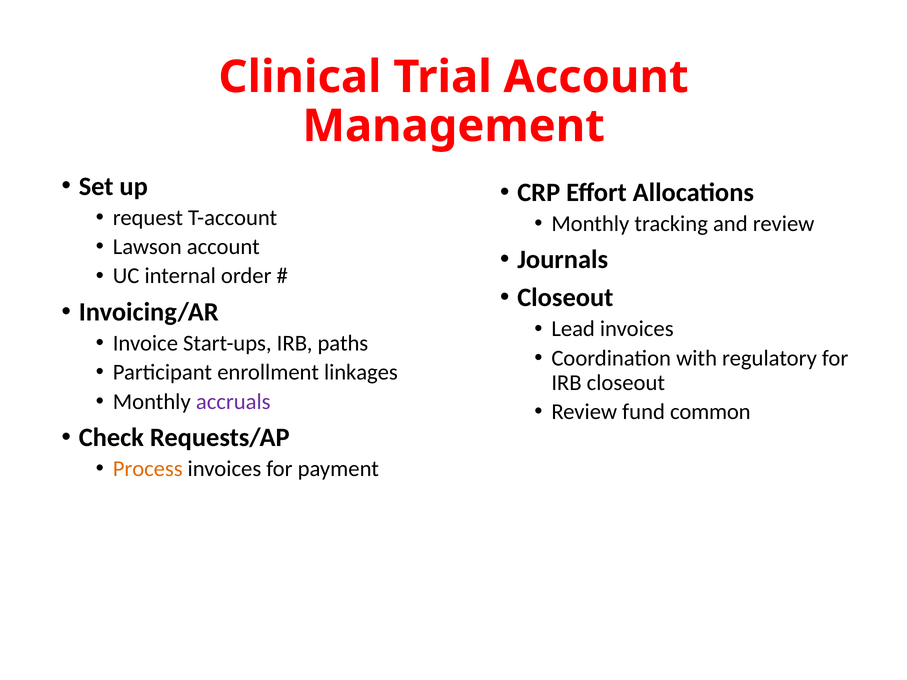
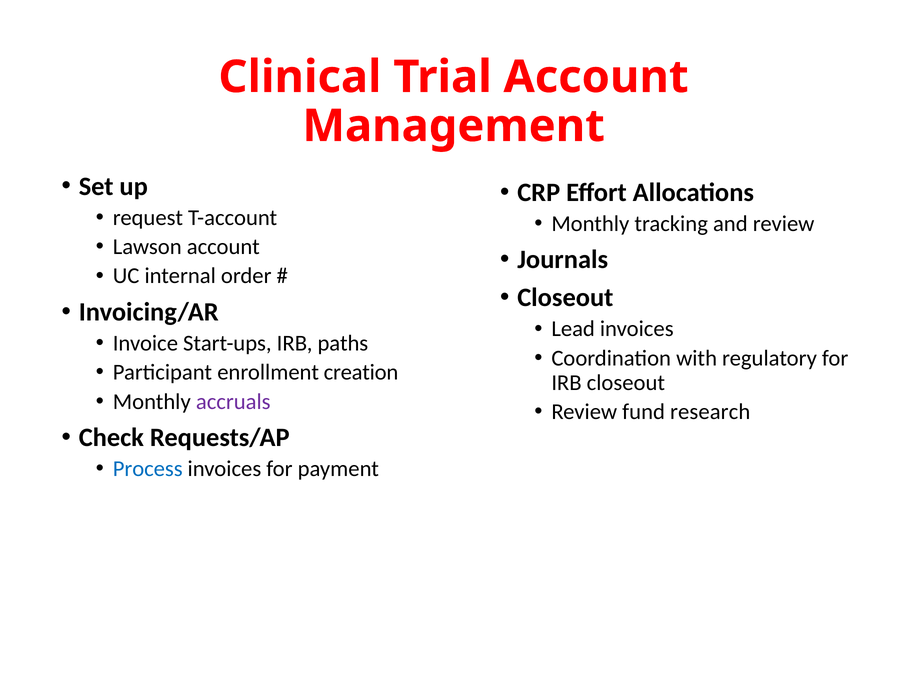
linkages: linkages -> creation (361, 372)
common: common -> research (710, 412)
Process colour: orange -> blue (148, 469)
